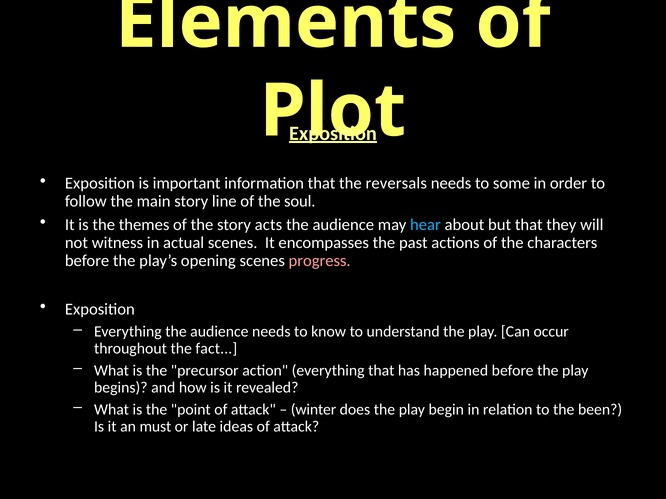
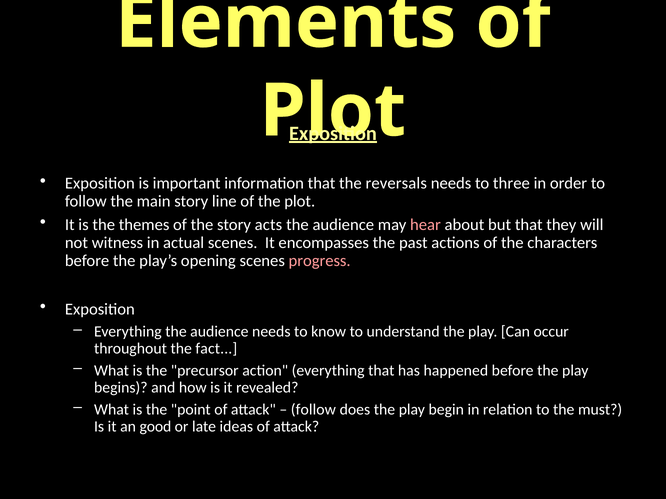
some: some -> three (511, 184)
the soul: soul -> plot (300, 202)
hear colour: light blue -> pink (425, 225)
winter: winter -> follow (313, 410)
been: been -> must (600, 410)
must: must -> good (155, 427)
